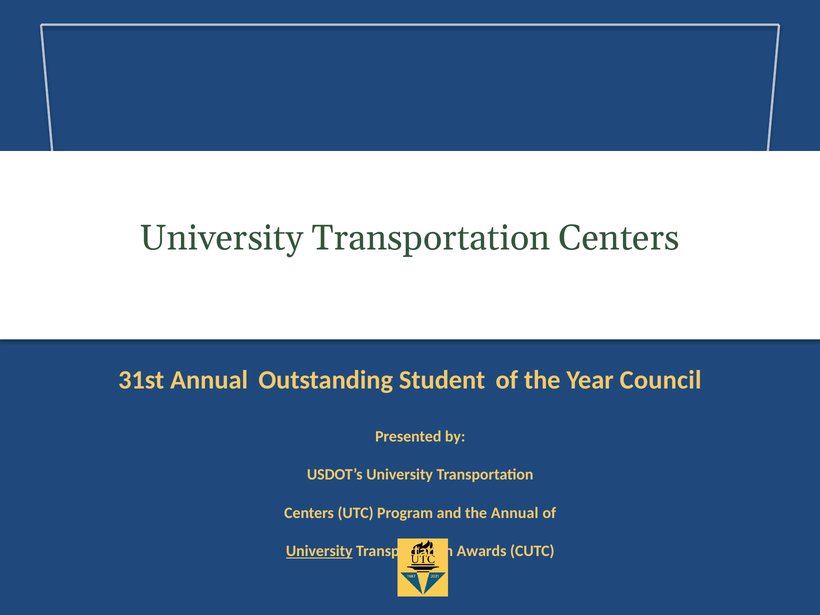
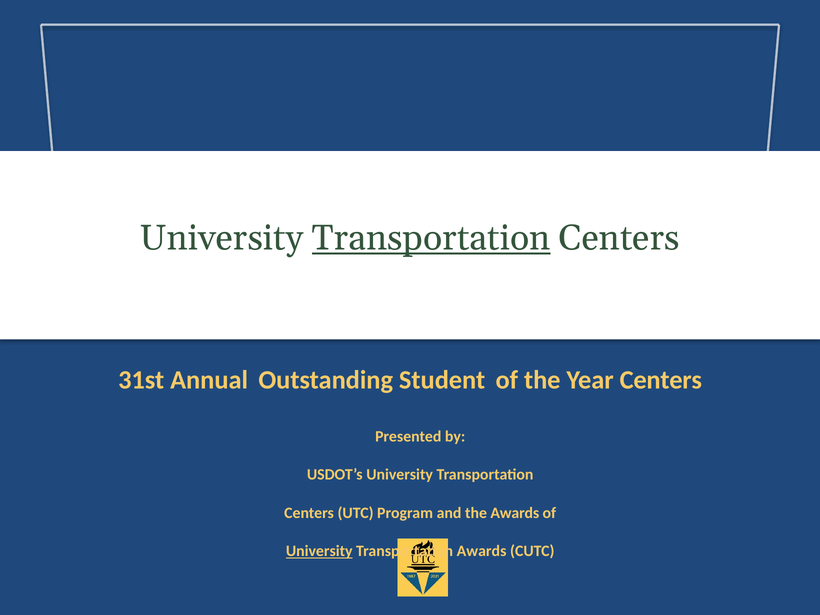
Transportation underline: none -> present (431, 238)
Year Council: Council -> Centers (661, 380)
the Annual: Annual -> Awards (515, 513)
